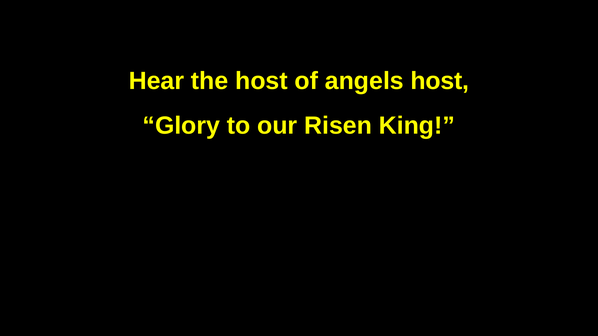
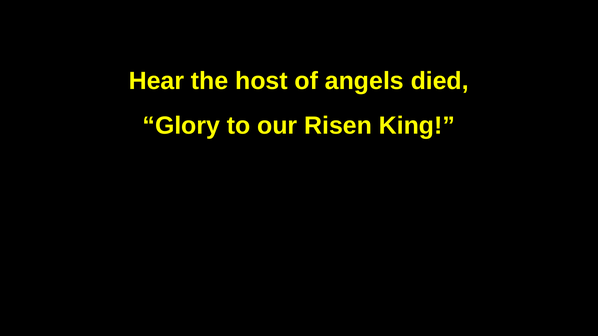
angels host: host -> died (440, 81)
